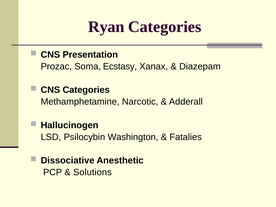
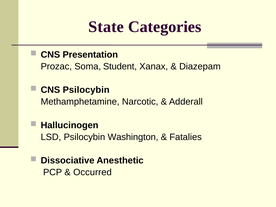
Ryan: Ryan -> State (106, 27)
Ecstasy: Ecstasy -> Student (120, 66)
CNS Categories: Categories -> Psilocybin (86, 90)
Solutions: Solutions -> Occurred (92, 172)
